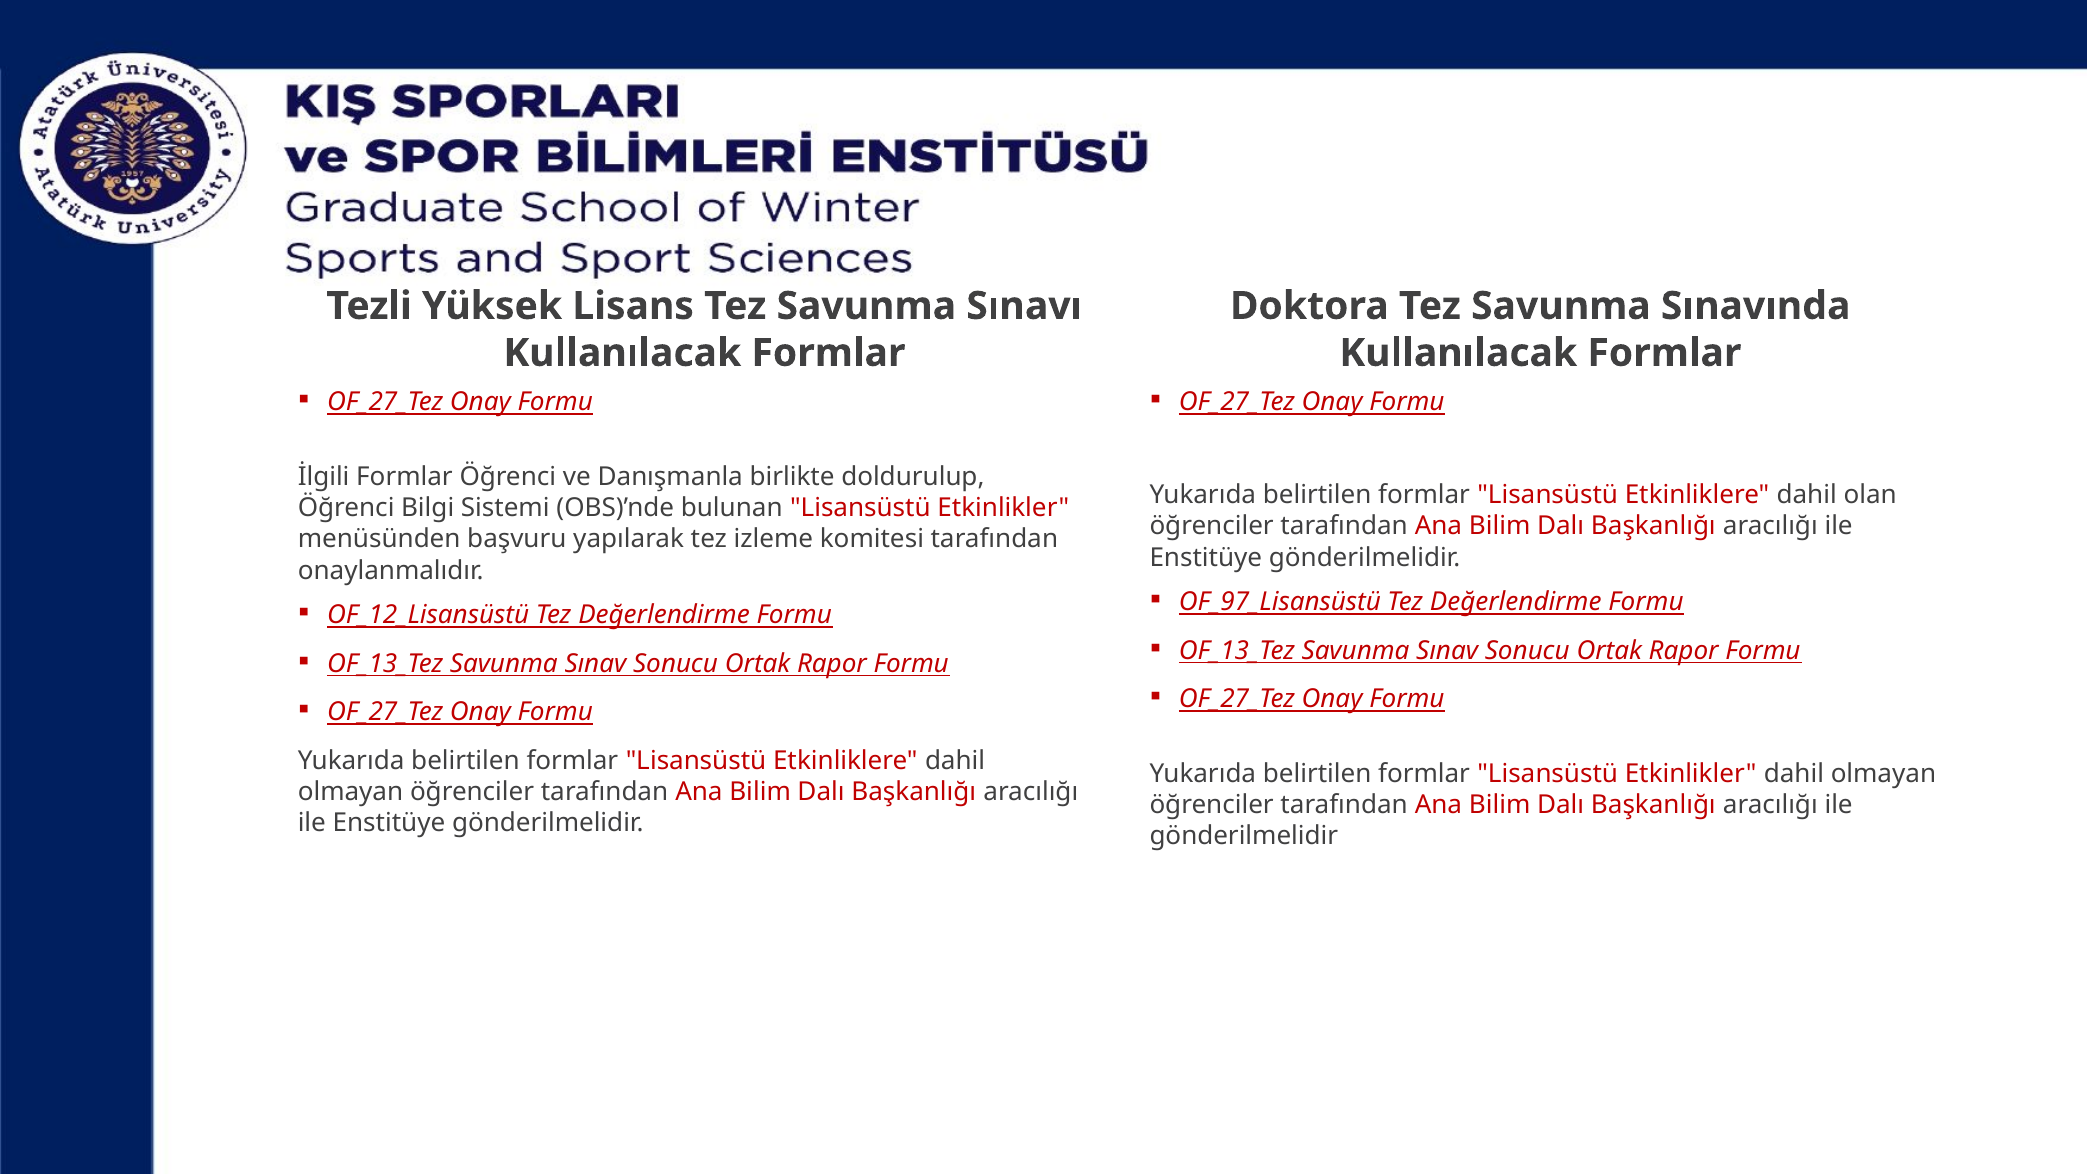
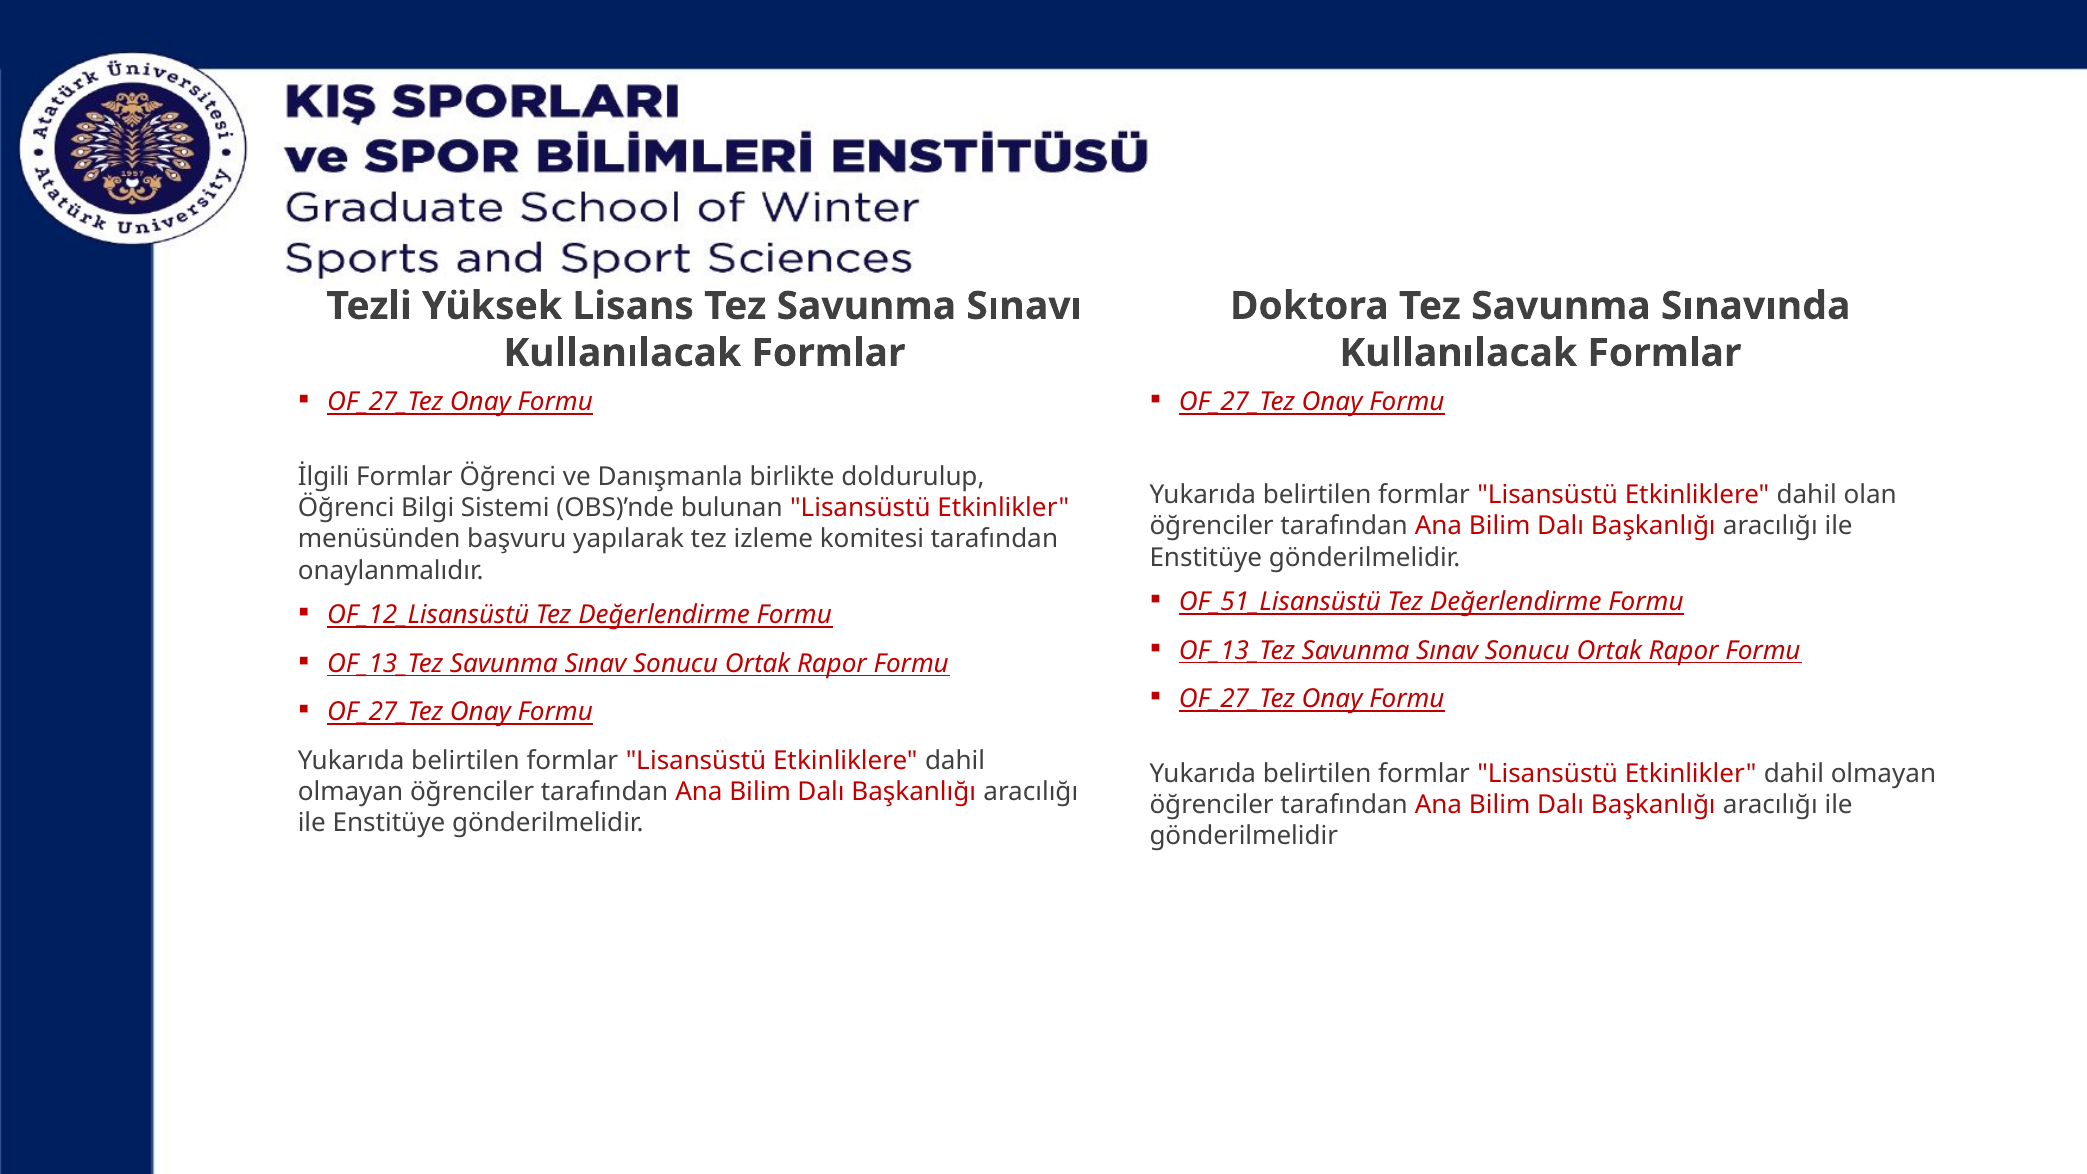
OF_97_Lisansüstü: OF_97_Lisansüstü -> OF_51_Lisansüstü (1280, 602)
